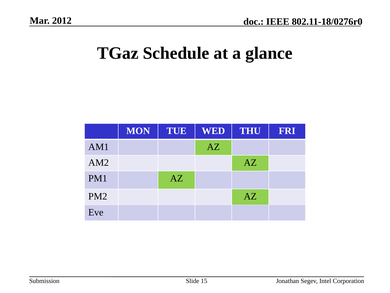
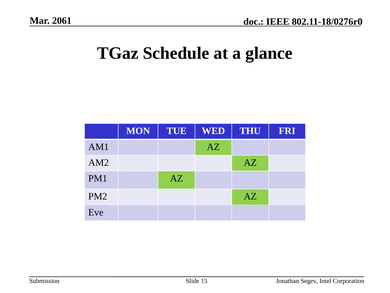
2012: 2012 -> 2061 (62, 21)
